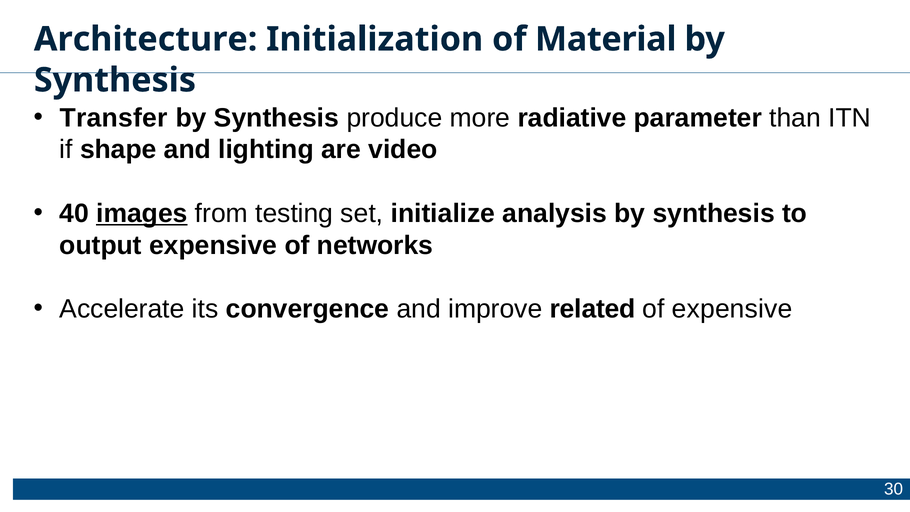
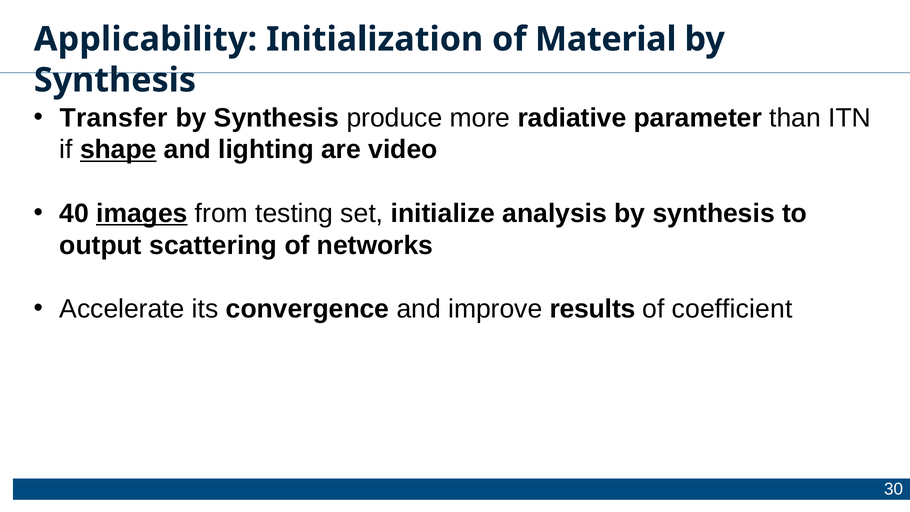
Architecture: Architecture -> Applicability (146, 39)
shape underline: none -> present (118, 150)
output expensive: expensive -> scattering (213, 245)
related: related -> results (593, 309)
of expensive: expensive -> coefficient (732, 309)
